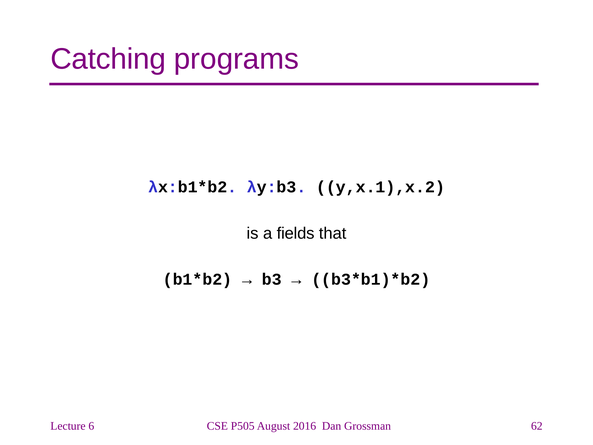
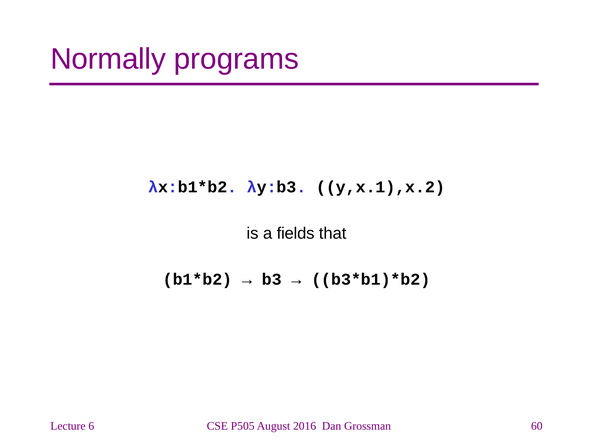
Catching: Catching -> Normally (108, 59)
62: 62 -> 60 (537, 426)
